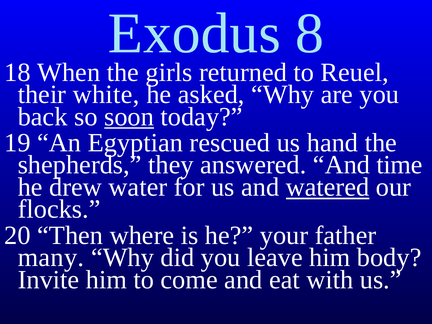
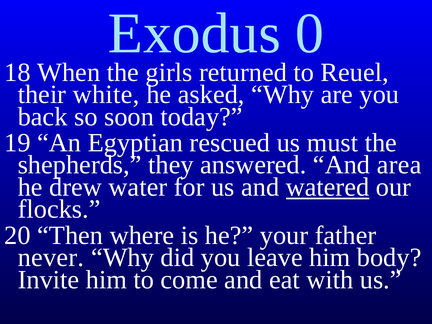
8: 8 -> 0 (310, 34)
soon underline: present -> none (129, 117)
hand: hand -> must (332, 143)
time: time -> area (399, 165)
many: many -> never (51, 258)
